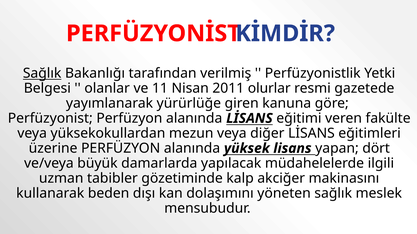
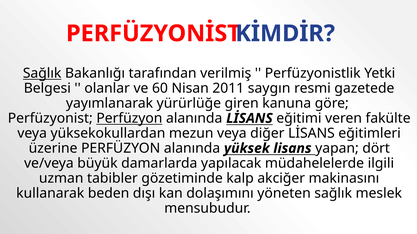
11: 11 -> 60 (160, 89)
olurlar: olurlar -> saygın (269, 89)
Perfüzyon underline: none -> present (129, 119)
